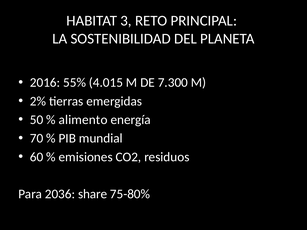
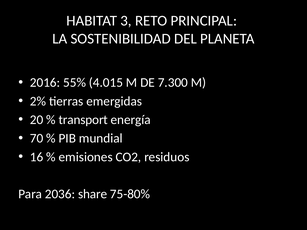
50: 50 -> 20 (37, 120)
alimento: alimento -> transport (83, 120)
60: 60 -> 16 (37, 157)
